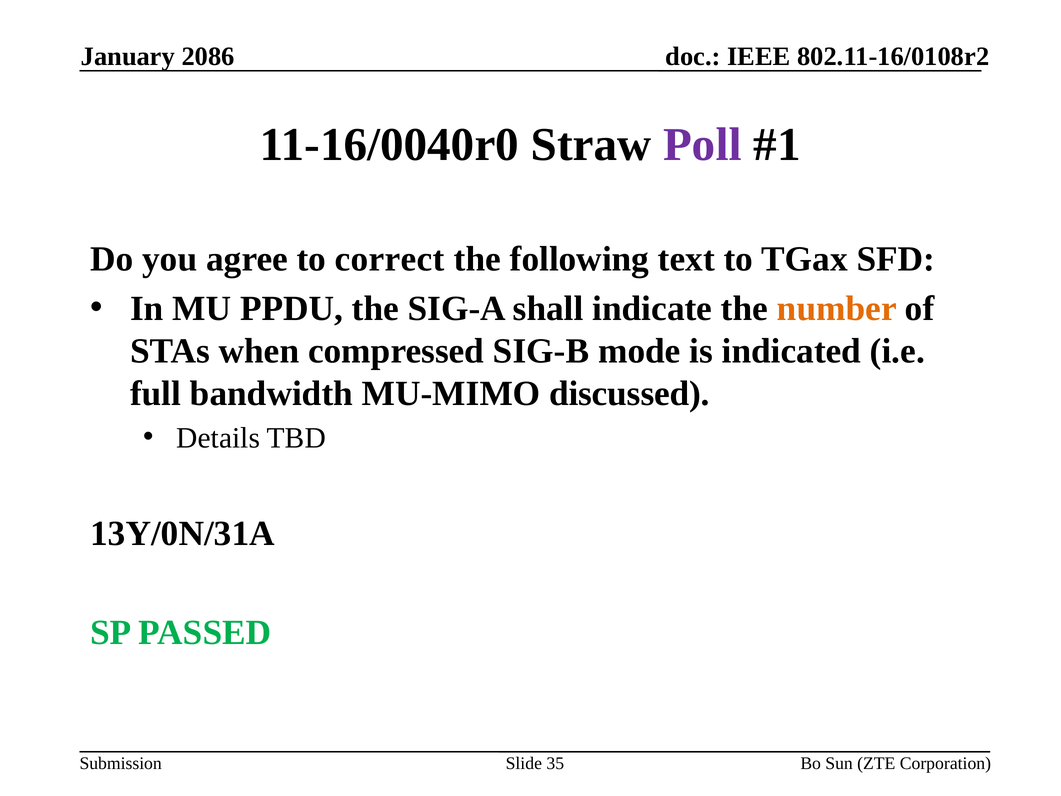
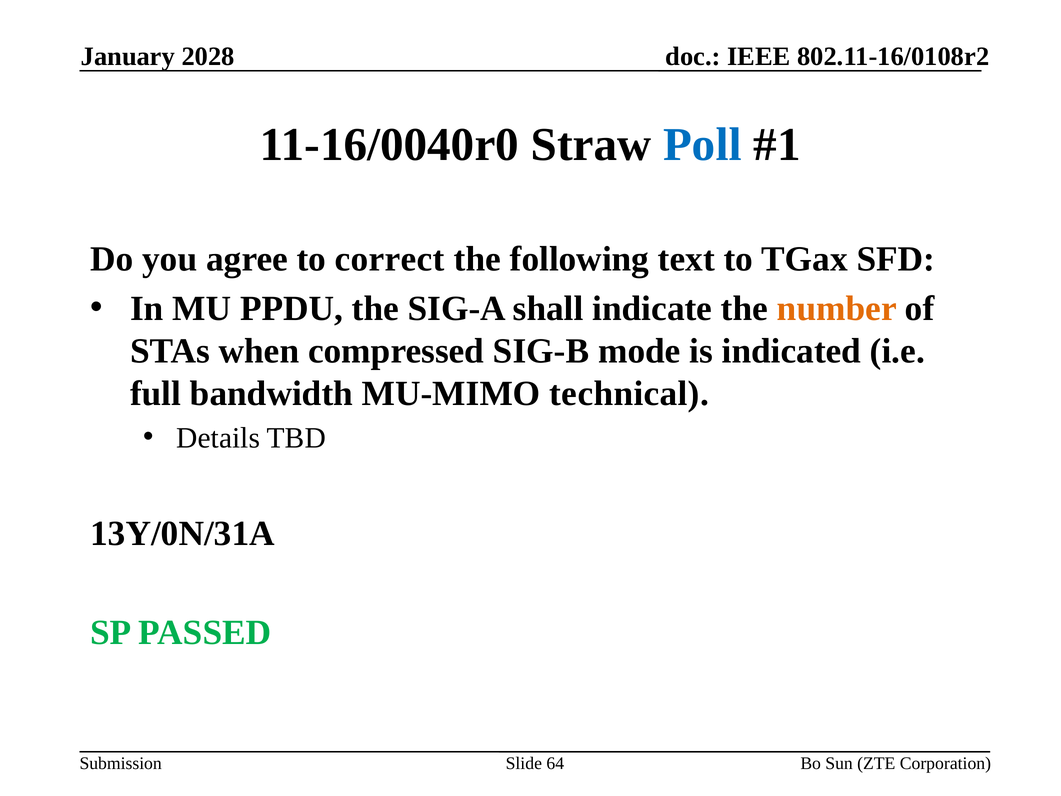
2086: 2086 -> 2028 (208, 57)
Poll colour: purple -> blue (702, 145)
discussed: discussed -> technical (629, 393)
35: 35 -> 64 (555, 763)
